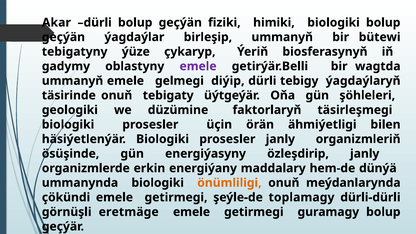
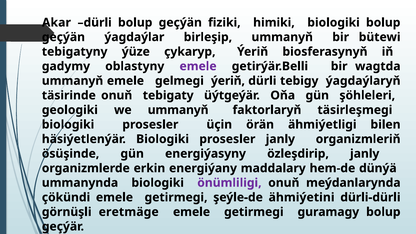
gelmegi diýip: diýip -> ýeriň (228, 81)
we düzümine: düzümine -> ummanyň (178, 110)
önümliligi colour: orange -> purple (229, 183)
toplamagy: toplamagy -> ähmiýetini (302, 197)
